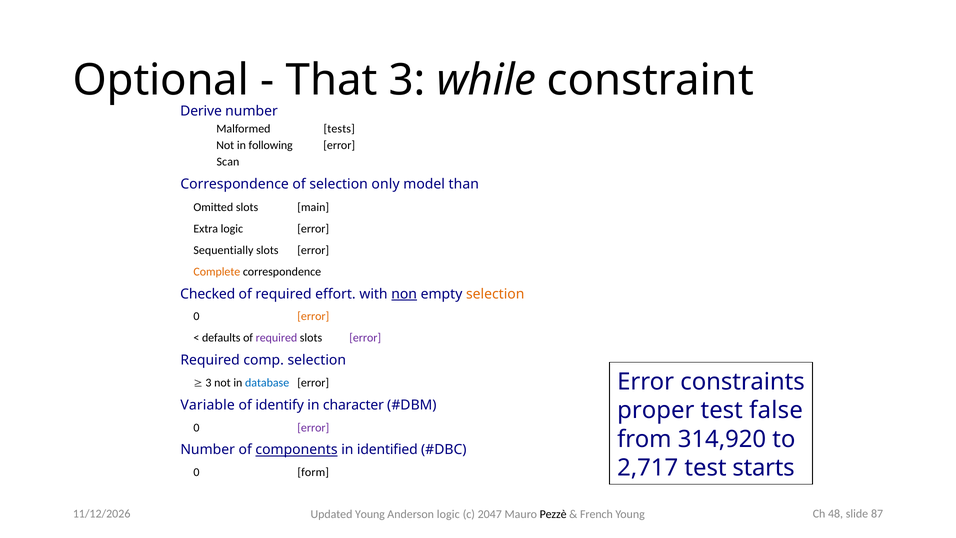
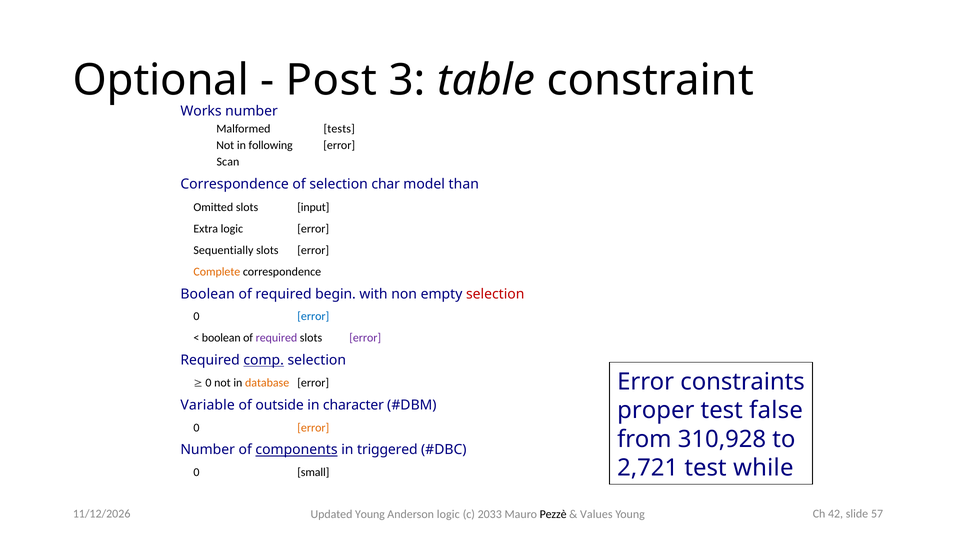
That: That -> Post (331, 80)
while: while -> table (486, 80)
Derive: Derive -> Works (201, 111)
only: only -> char (386, 184)
main: main -> input (313, 207)
Checked: Checked -> Boolean (208, 294)
effort: effort -> begin (336, 294)
non underline: present -> none (404, 294)
selection colour: orange -> red (495, 294)
error colour: orange -> blue (313, 316)
defaults: defaults -> boolean (221, 338)
comp underline: none -> present (264, 360)
3: 3 -> 0 (208, 383)
database colour: blue -> orange (267, 383)
identify: identify -> outside (280, 405)
error colour: purple -> orange (313, 427)
314,920: 314,920 -> 310,928 (722, 439)
identified: identified -> triggered (387, 450)
2,717: 2,717 -> 2,721 (648, 468)
starts: starts -> while (763, 468)
form: form -> small (313, 472)
2047: 2047 -> 2033 (490, 514)
French: French -> Values (596, 514)
48: 48 -> 42 (836, 513)
87: 87 -> 57 (877, 513)
